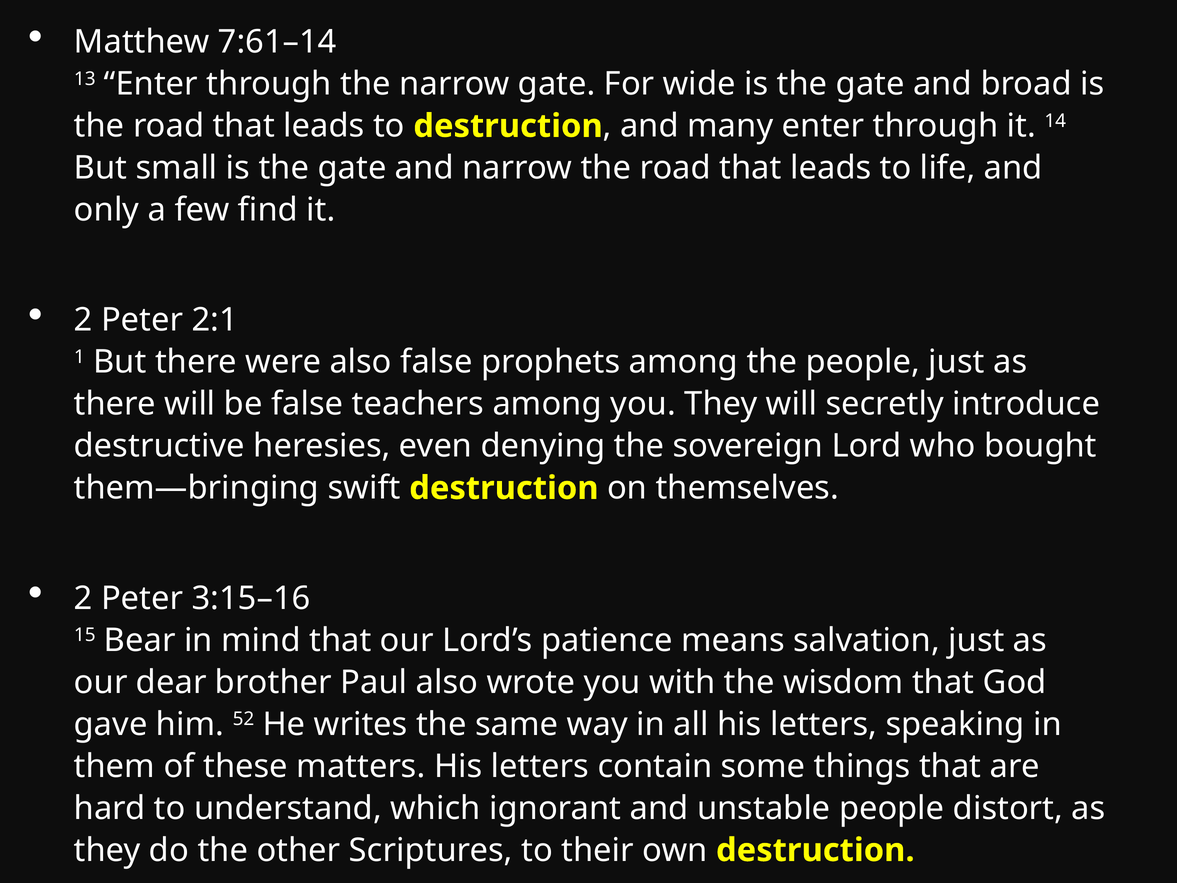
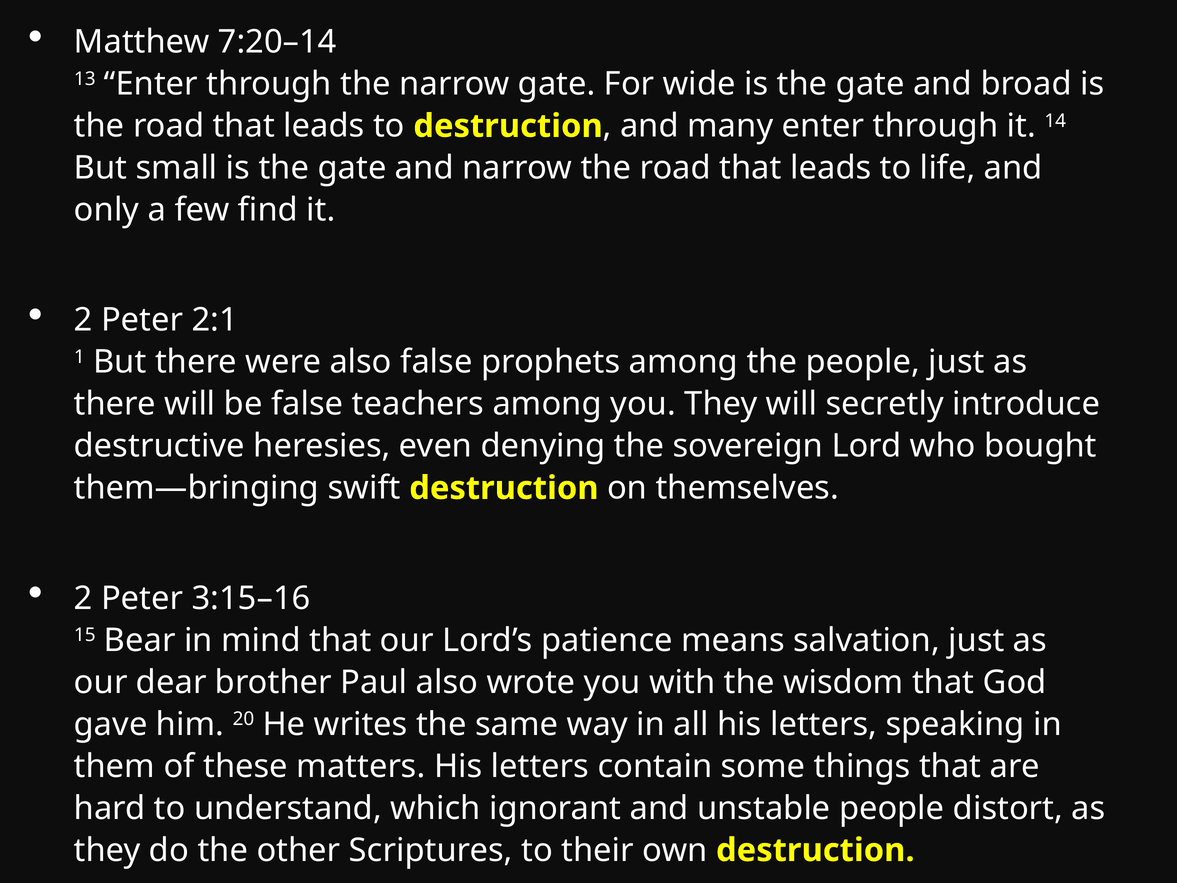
7:61–14: 7:61–14 -> 7:20–14 (277, 42)
52: 52 -> 20 (244, 719)
